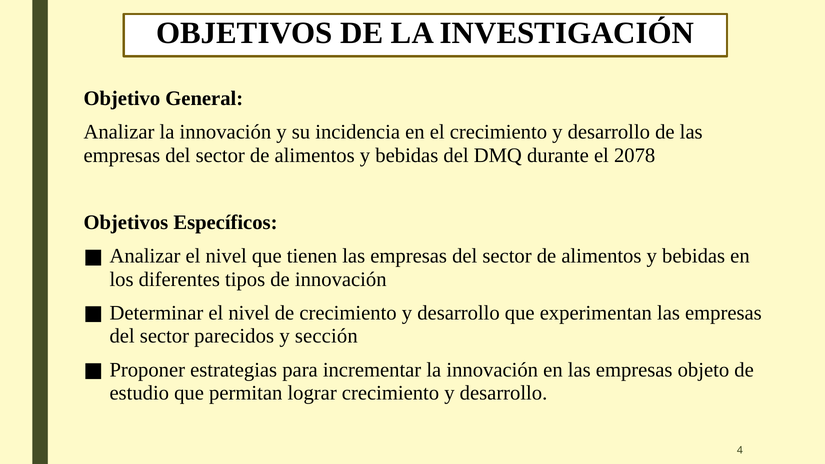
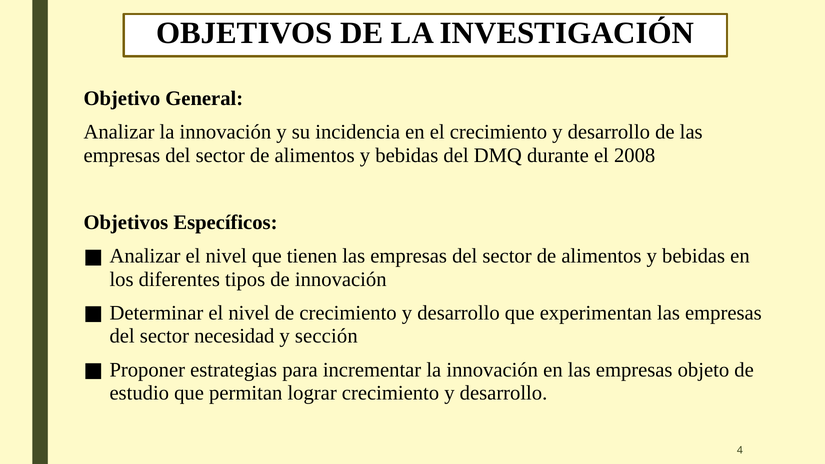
2078: 2078 -> 2008 (635, 155)
parecidos: parecidos -> necesidad (234, 336)
